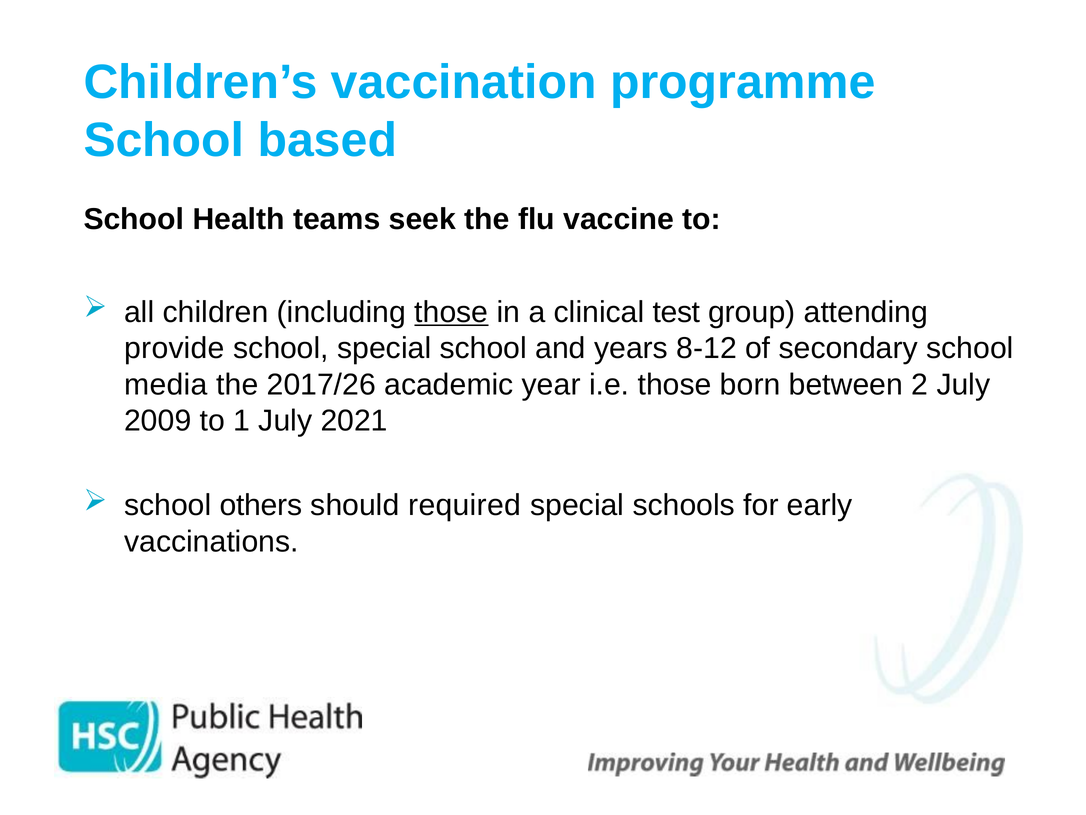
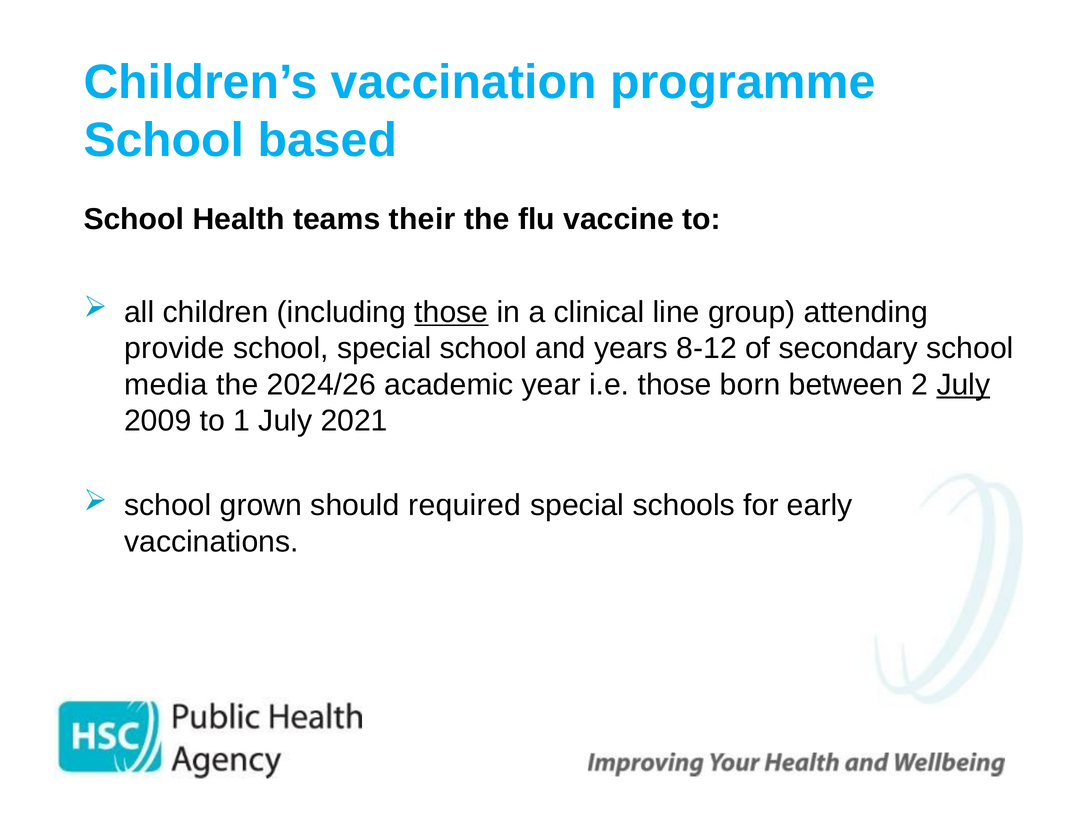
seek: seek -> their (422, 219)
test: test -> line (676, 312)
2017/26: 2017/26 -> 2024/26 (321, 384)
July underline: none -> present (963, 384)
others: others -> grown (261, 505)
